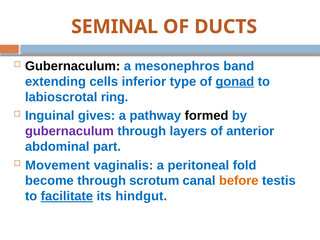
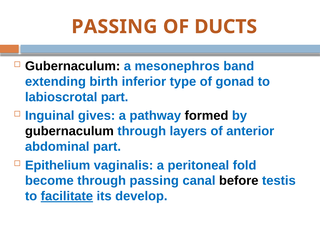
SEMINAL: SEMINAL -> PASSING (114, 27)
cells: cells -> birth (104, 82)
gonad underline: present -> none (235, 82)
labioscrotal ring: ring -> part (115, 97)
gubernaculum colour: purple -> black (69, 131)
Movement: Movement -> Epithelium (58, 165)
through scrotum: scrotum -> passing (154, 181)
before colour: orange -> black (239, 181)
hindgut: hindgut -> develop (141, 196)
